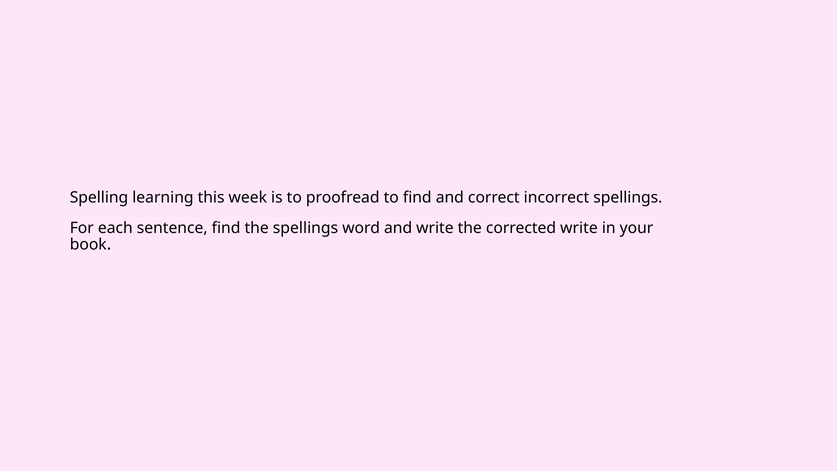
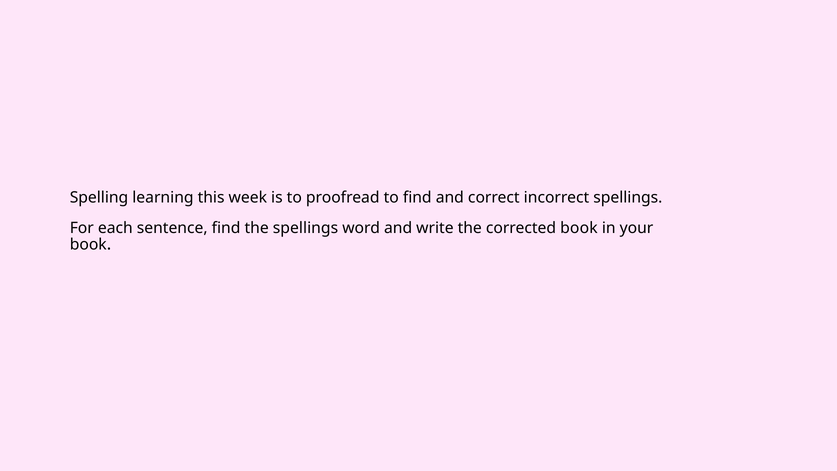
corrected write: write -> book (579, 228)
